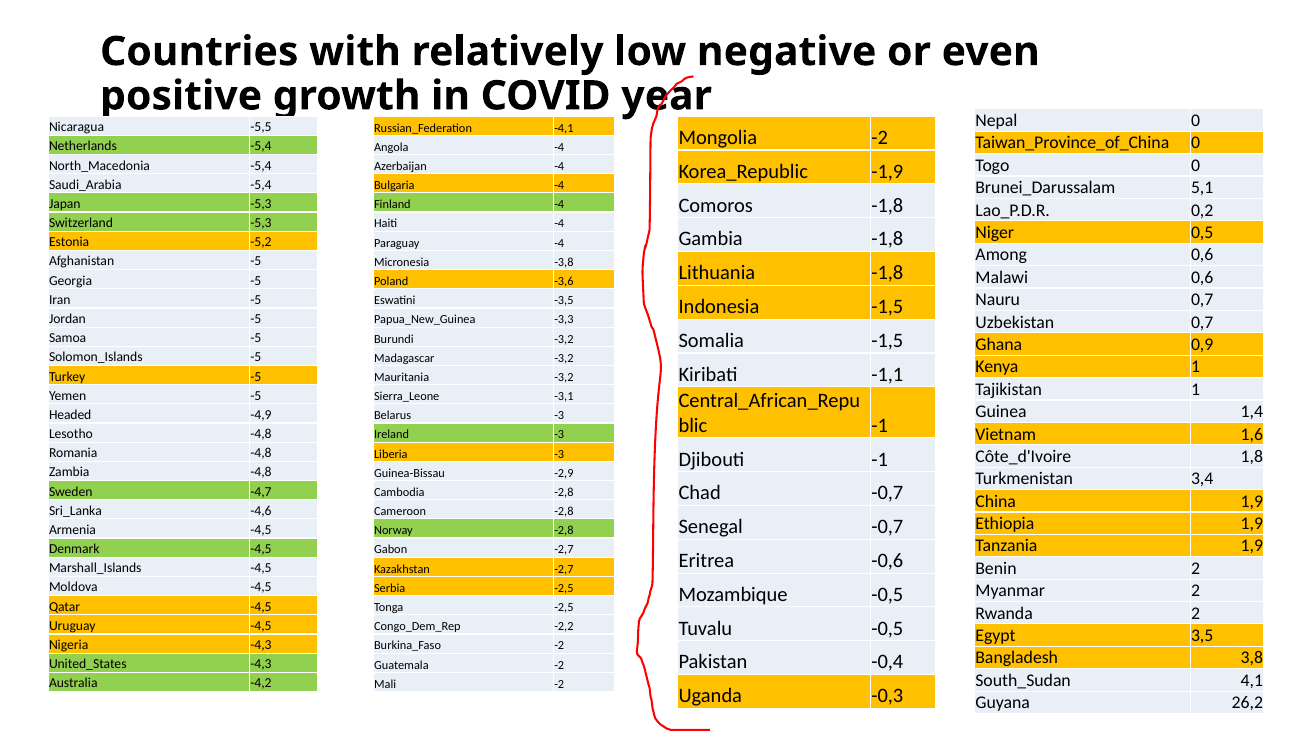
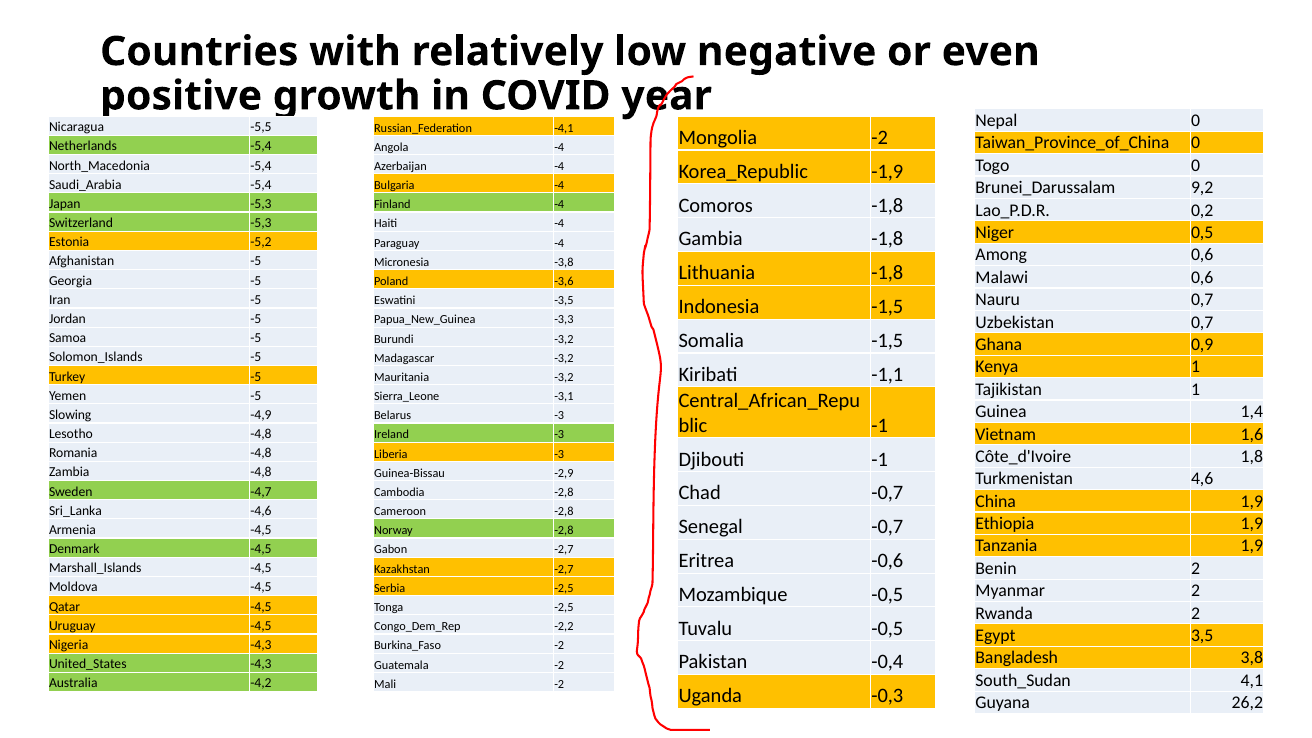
5,1: 5,1 -> 9,2 (1202, 188)
Headed: Headed -> Slowing (70, 415)
3,4: 3,4 -> 4,6 (1202, 479)
